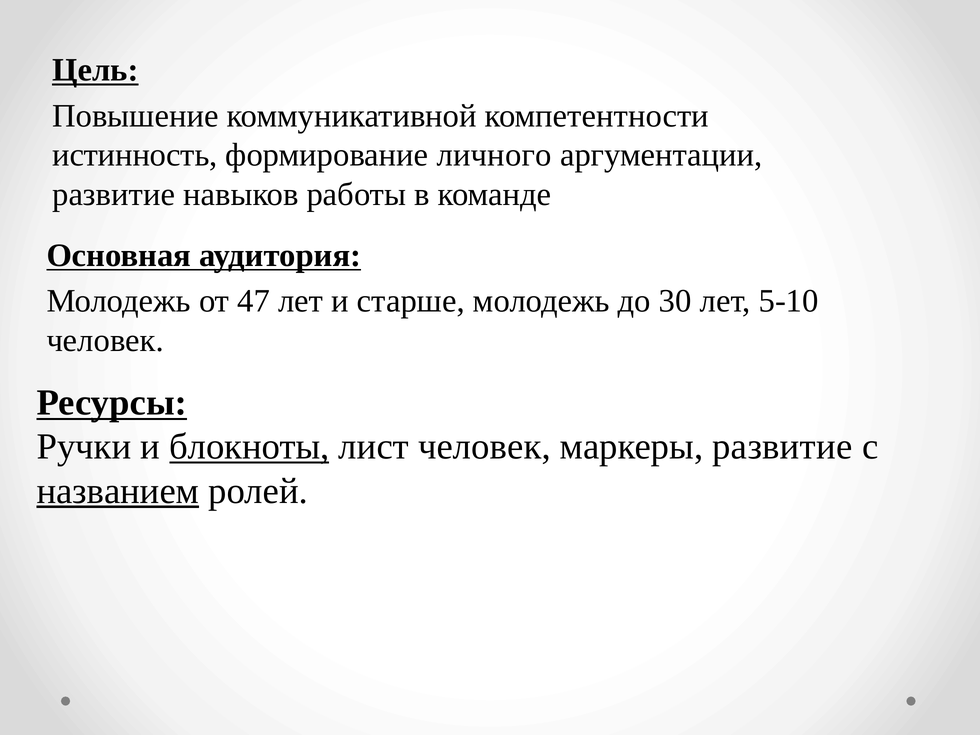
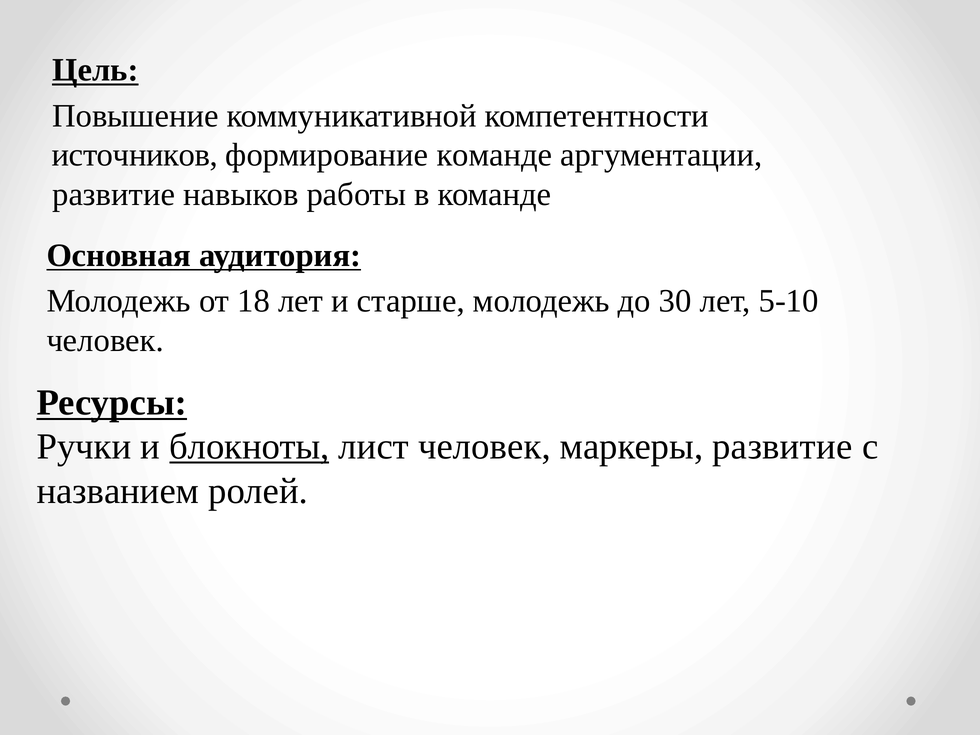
истинность: истинность -> источников (135, 155)
формирование личного: личного -> команде (494, 155)
47: 47 -> 18 (254, 301)
названием underline: present -> none (118, 491)
